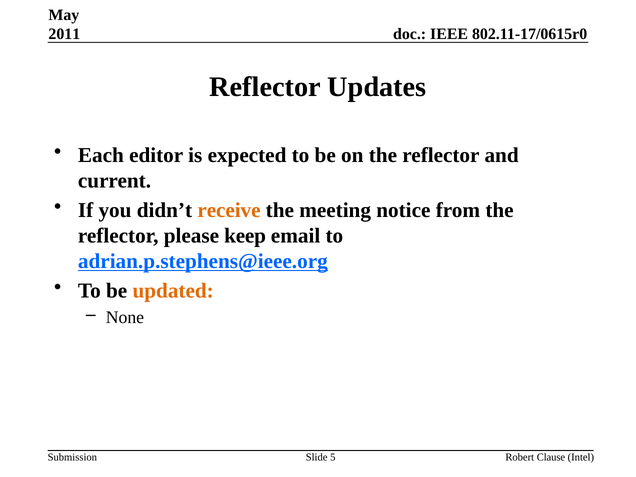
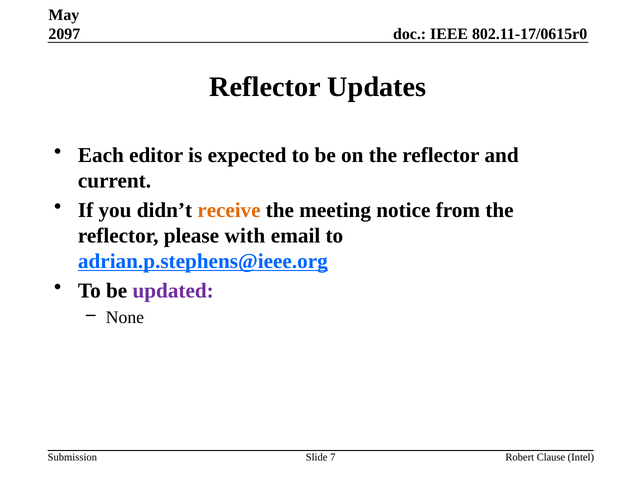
2011: 2011 -> 2097 (64, 34)
keep: keep -> with (245, 236)
updated colour: orange -> purple (173, 291)
5: 5 -> 7 (333, 457)
